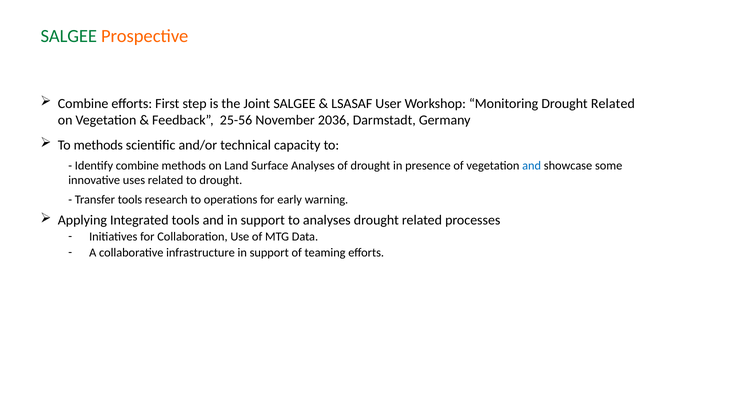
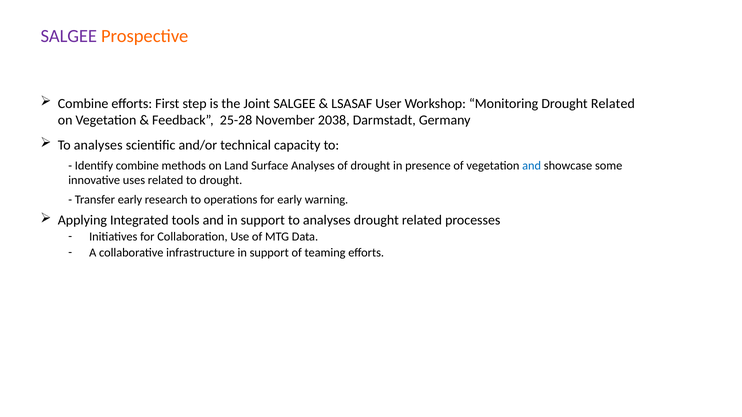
SALGEE colour: green -> purple (69, 36)
25-56: 25-56 -> 25-28 (236, 120)
2036: 2036 -> 2038 (334, 120)
methods: methods -> analyses (98, 145)
Transfer tools: tools -> early (130, 200)
